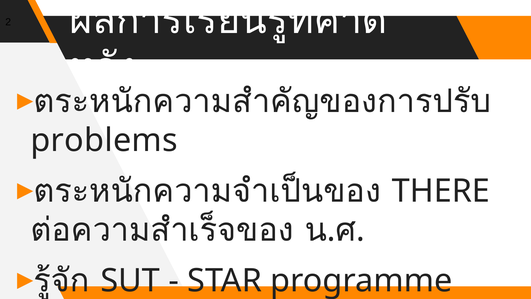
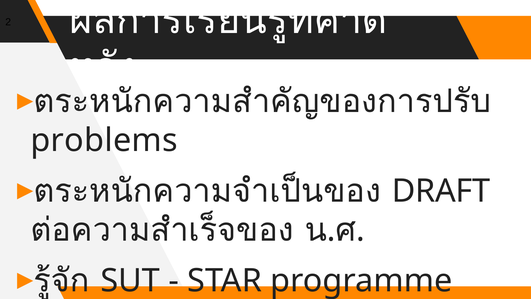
THERE: THERE -> DRAFT (441, 191)
